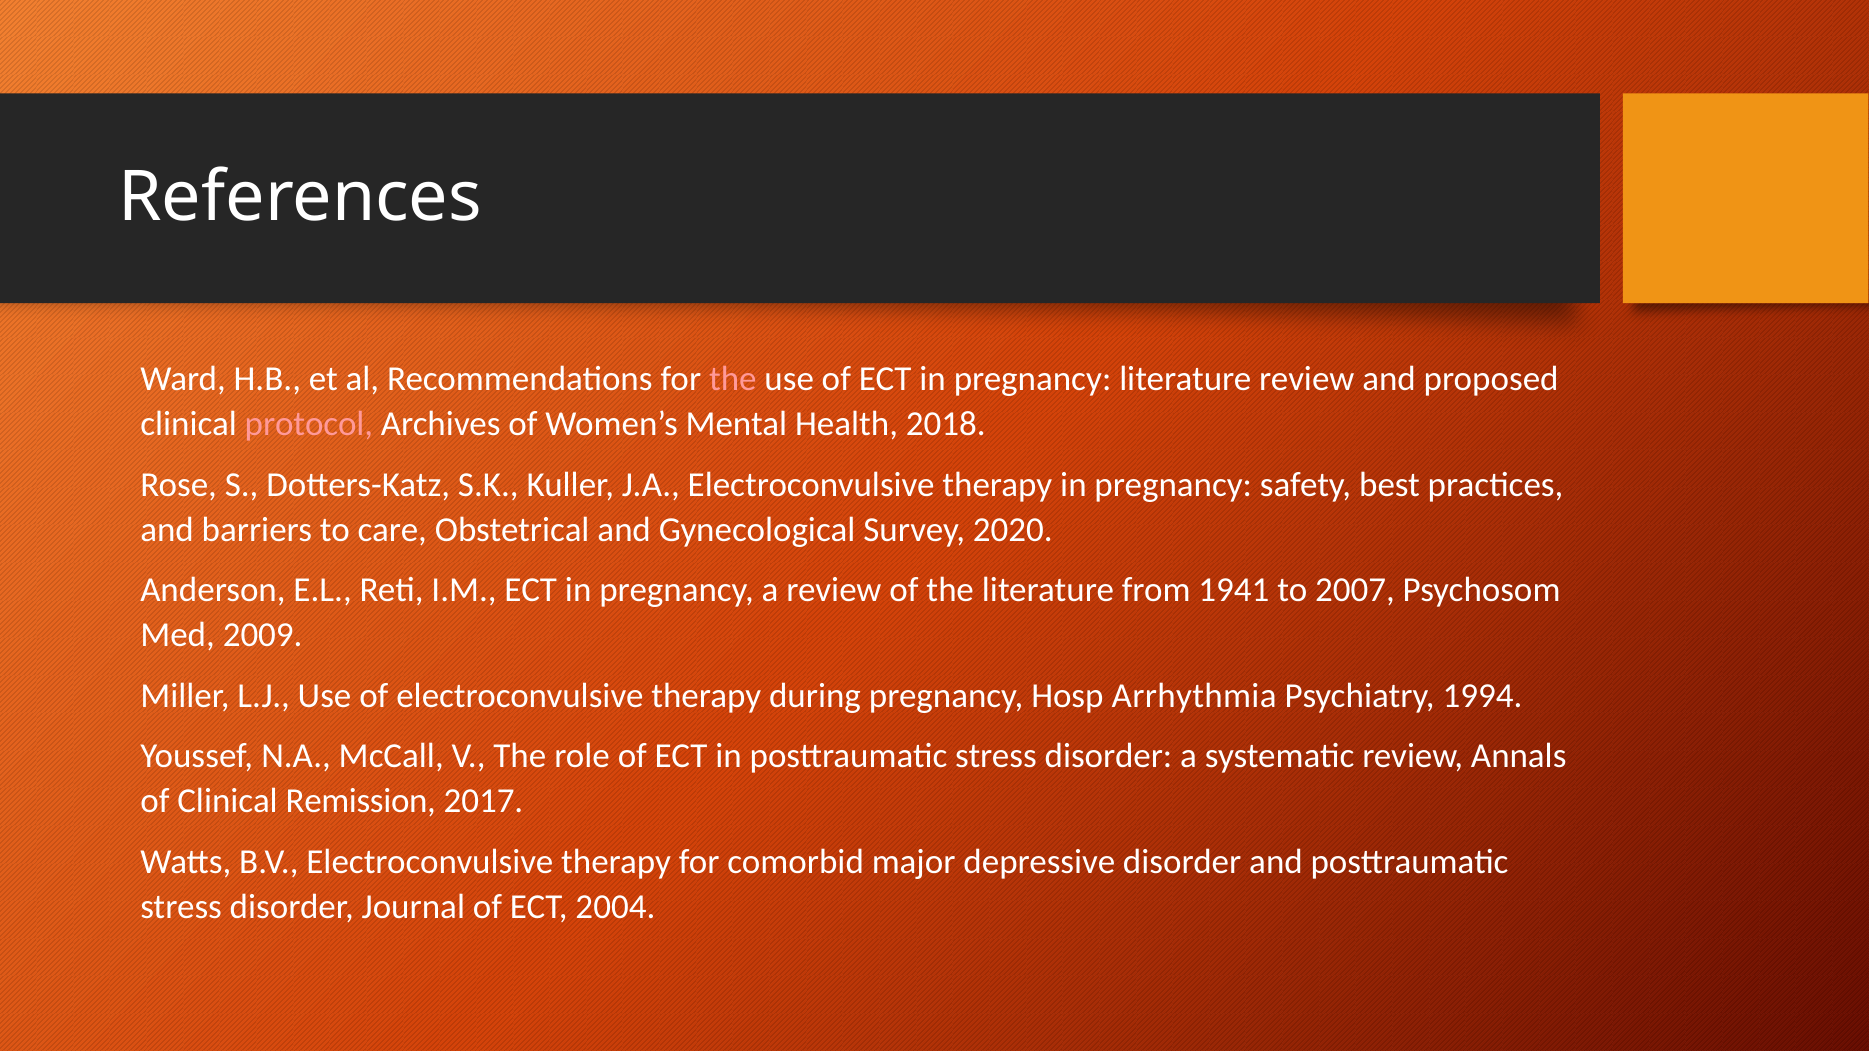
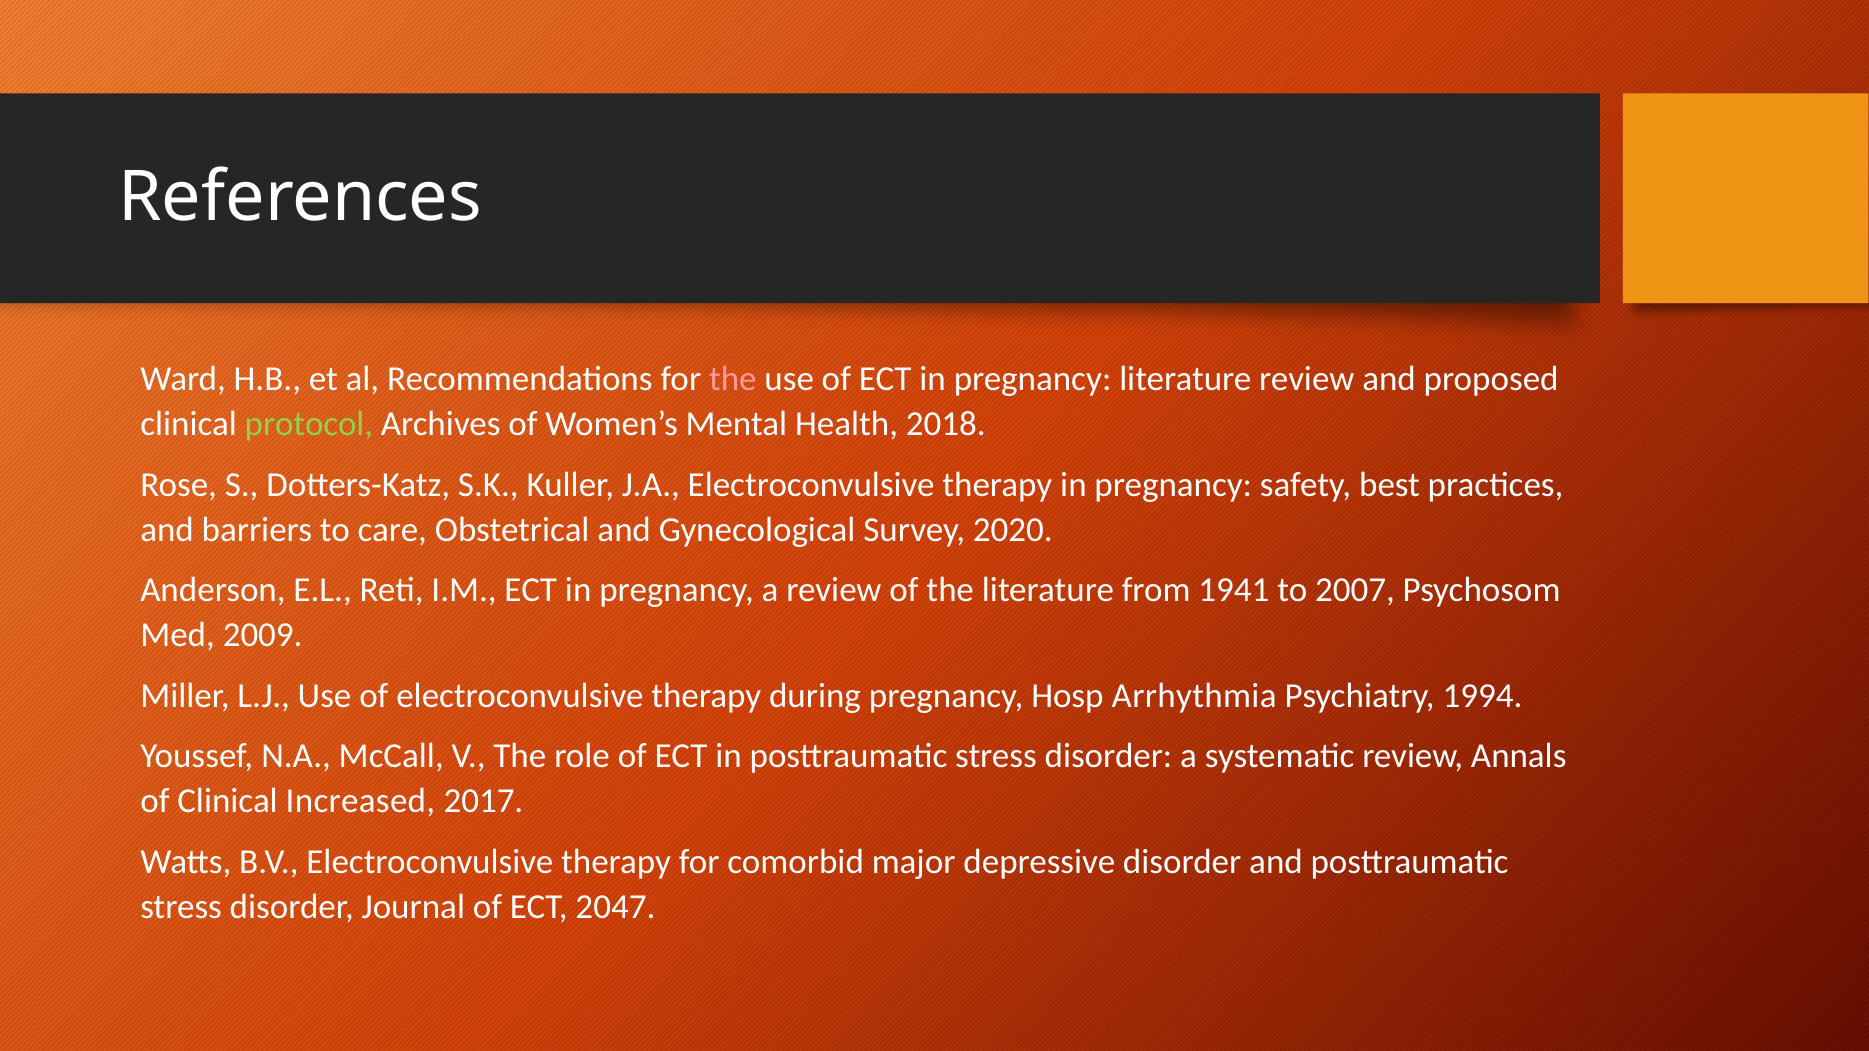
protocol colour: pink -> light green (309, 424)
Remission: Remission -> Increased (360, 801)
2004: 2004 -> 2047 (615, 907)
